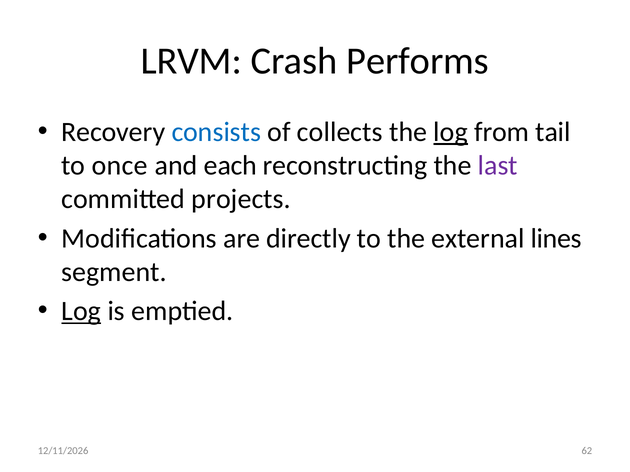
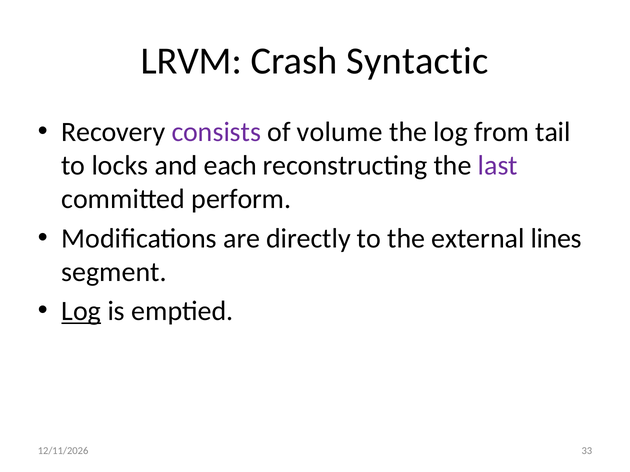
Performs: Performs -> Syntactic (417, 61)
consists colour: blue -> purple (216, 132)
collects: collects -> volume (340, 132)
log underline: present -> none (451, 132)
once: once -> locks (120, 166)
projects: projects -> perform (241, 199)
62: 62 -> 33 (587, 451)
